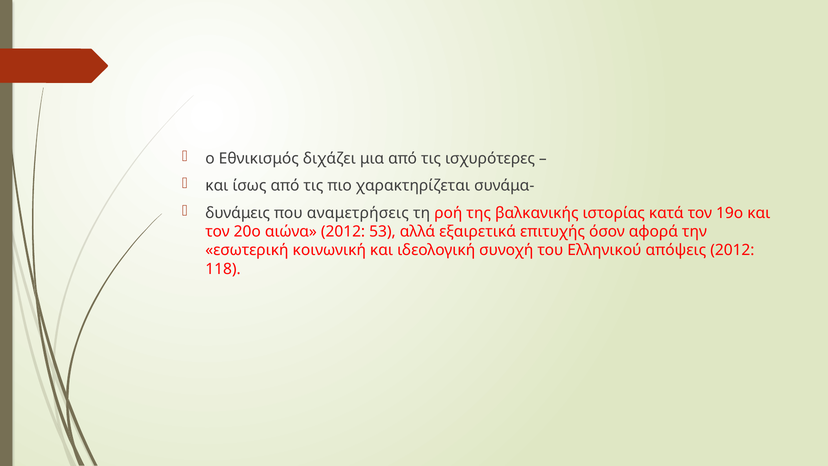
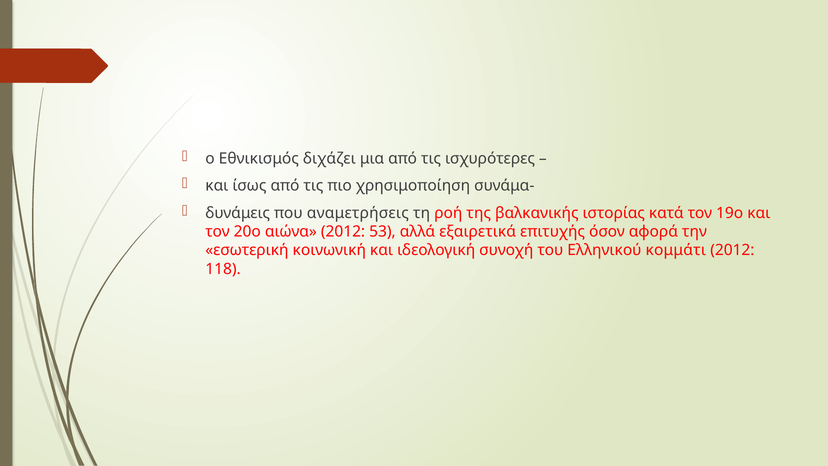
χαρακτηρίζεται: χαρακτηρίζεται -> χρησιμοποίηση (413, 186)
απόψεις: απόψεις -> κομμάτι (676, 250)
